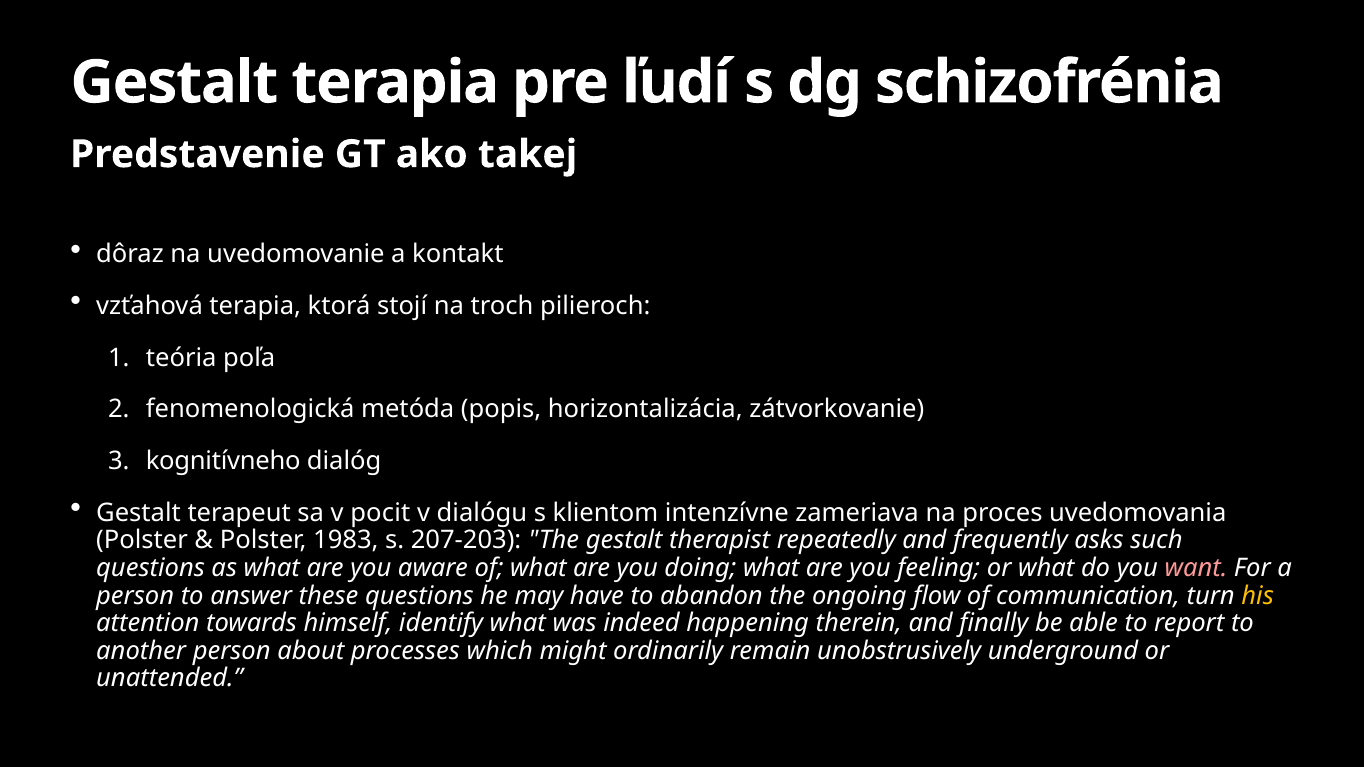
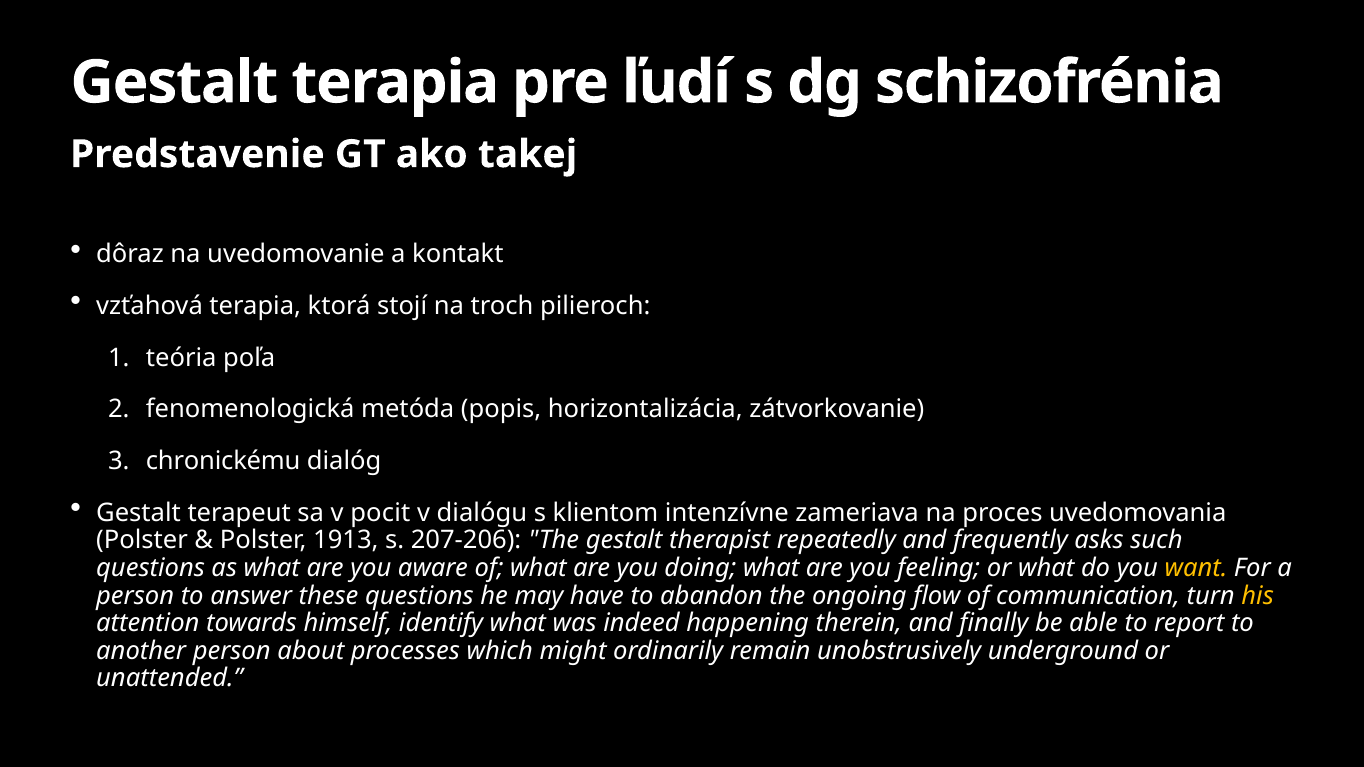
kognitívneho: kognitívneho -> chronickému (223, 461)
1983: 1983 -> 1913 (346, 541)
207-203: 207-203 -> 207-206 (466, 541)
want colour: pink -> yellow (1196, 568)
